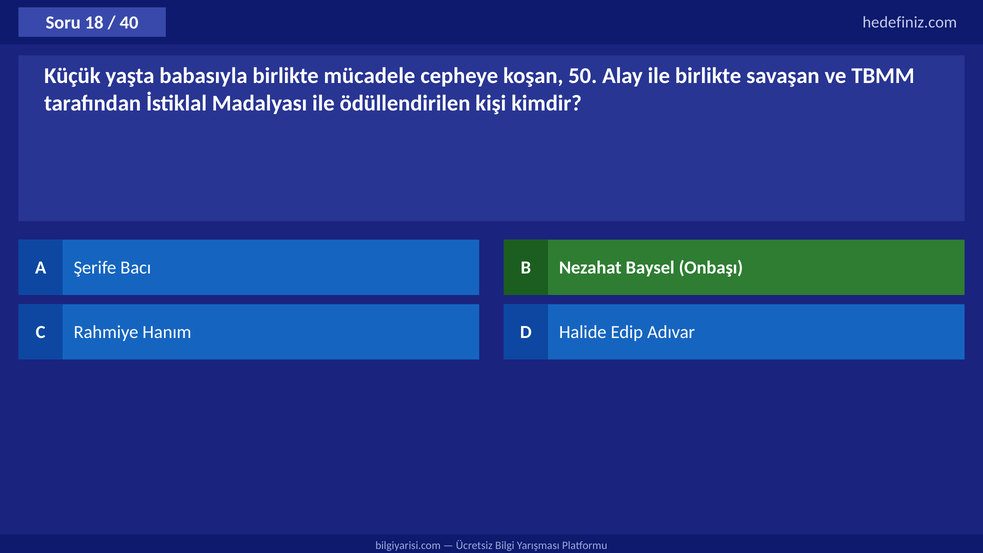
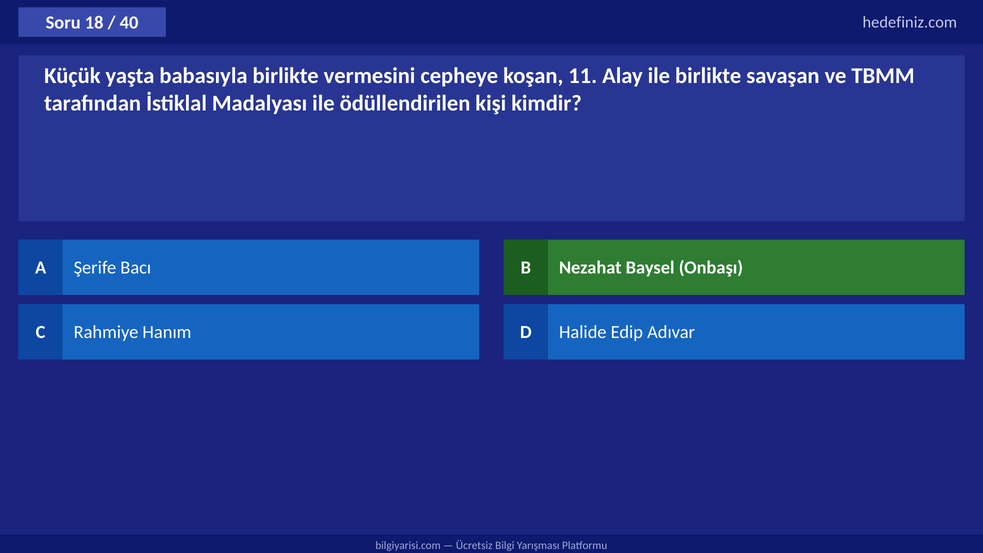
mücadele: mücadele -> vermesini (370, 76)
50: 50 -> 11 (583, 76)
